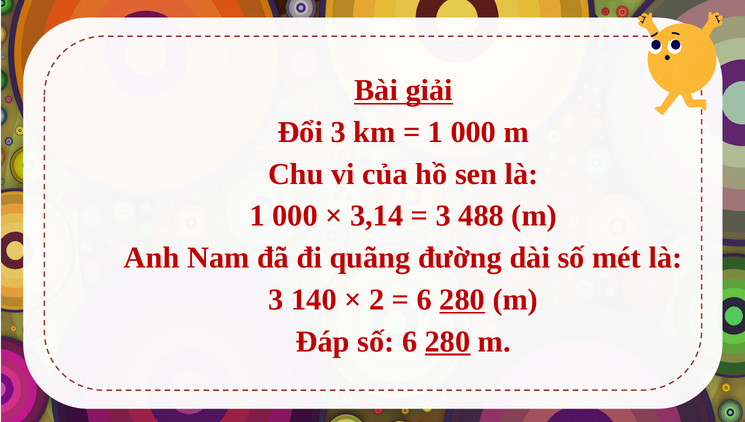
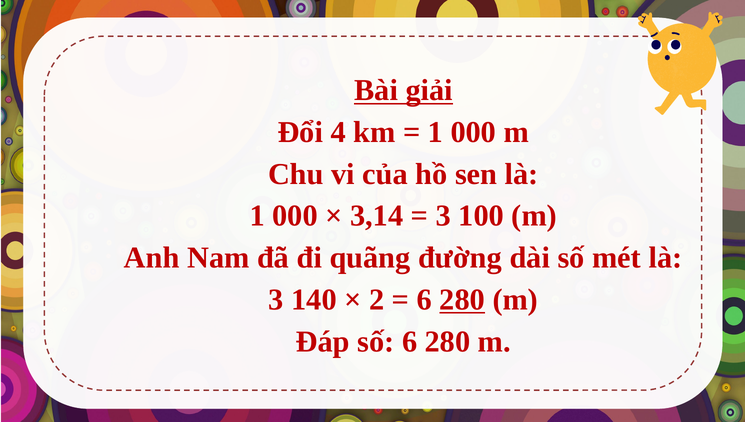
Đổi 3: 3 -> 4 (338, 132)
488: 488 -> 100 (481, 216)
280 underline: present -> none (448, 342)
